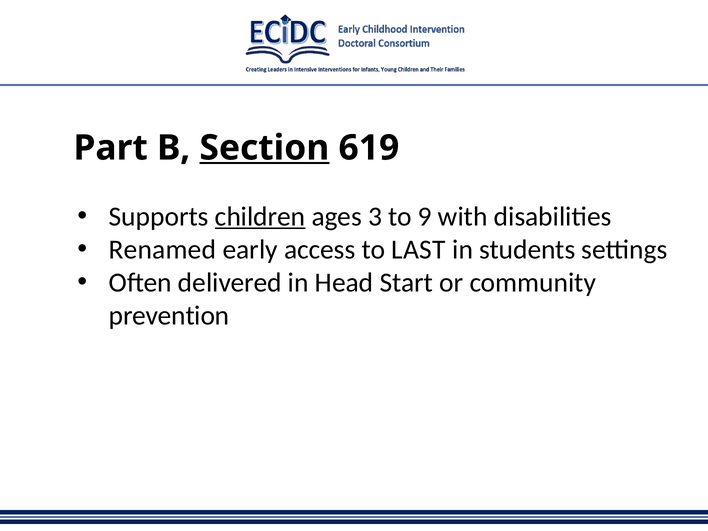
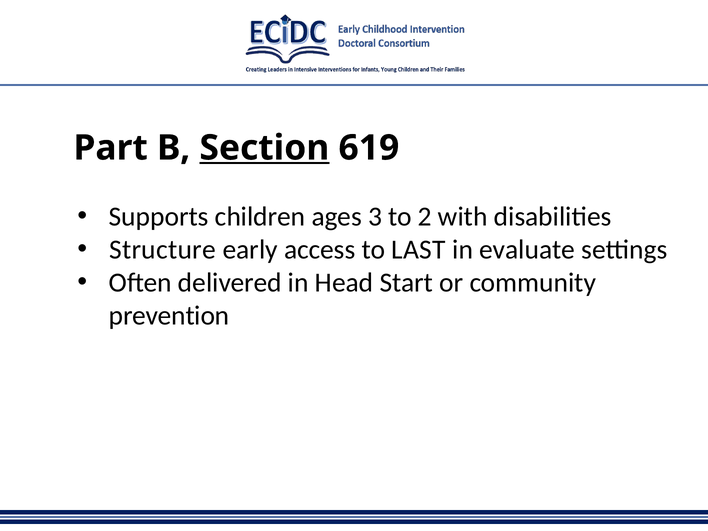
children underline: present -> none (260, 217)
9: 9 -> 2 (425, 217)
Renamed: Renamed -> Structure (163, 249)
students: students -> evaluate (527, 249)
